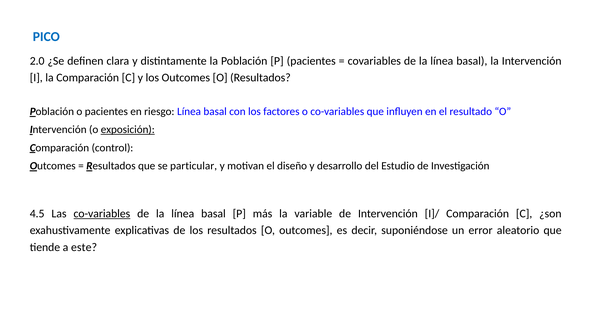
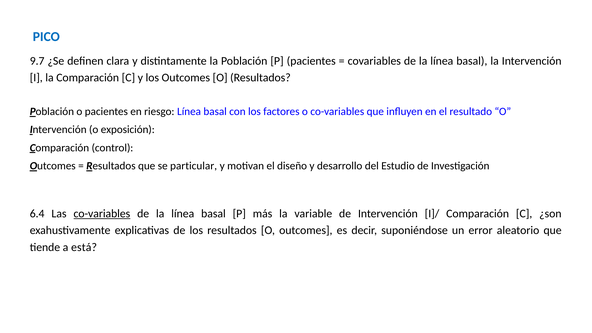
2.0: 2.0 -> 9.7 (37, 61)
exposición underline: present -> none (128, 130)
4.5: 4.5 -> 6.4 (37, 214)
este: este -> está (84, 247)
